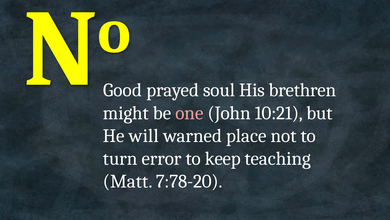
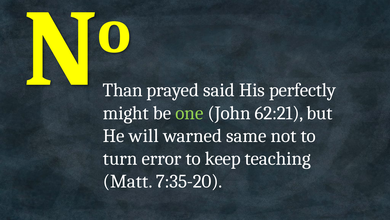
Good: Good -> Than (123, 90)
soul: soul -> said (219, 90)
brethren: brethren -> perfectly (302, 90)
one colour: pink -> light green (189, 113)
10:21: 10:21 -> 62:21 (279, 113)
place: place -> same (246, 135)
7:78-20: 7:78-20 -> 7:35-20 (189, 181)
